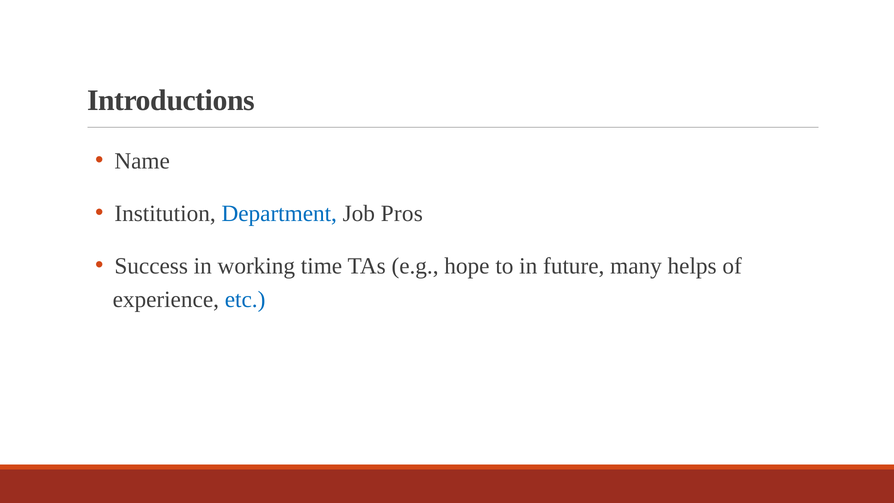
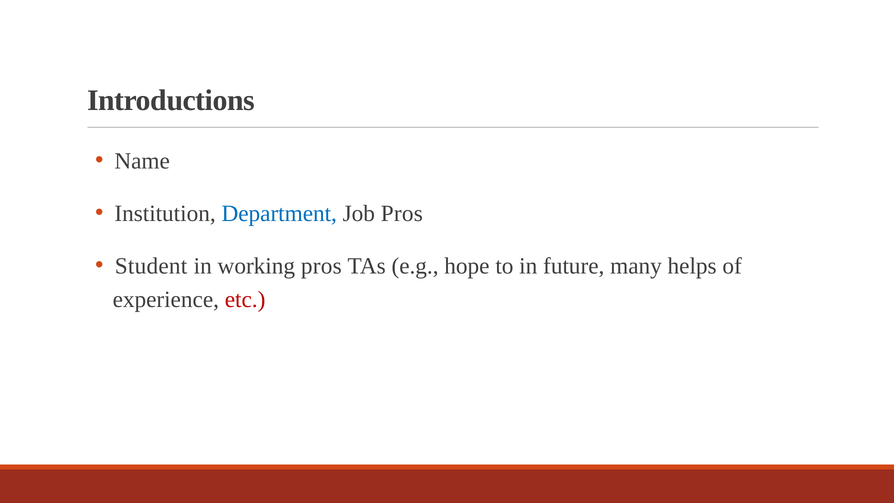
Success: Success -> Student (151, 266)
working time: time -> pros (321, 266)
etc colour: blue -> red (245, 299)
